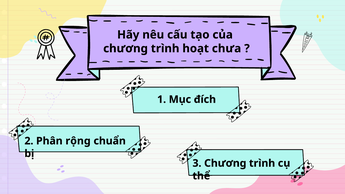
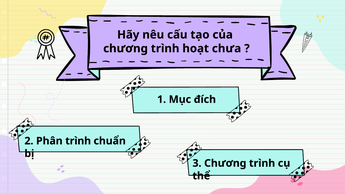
Phân rộng: rộng -> trình (78, 141)
